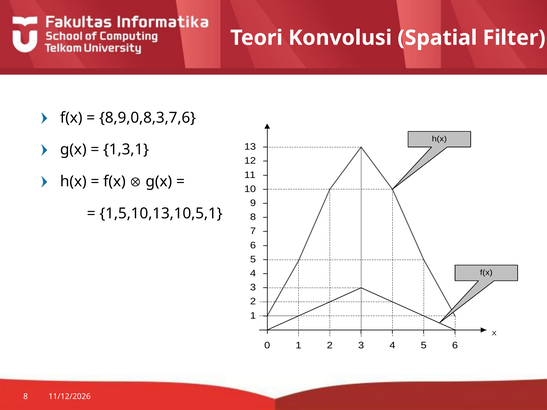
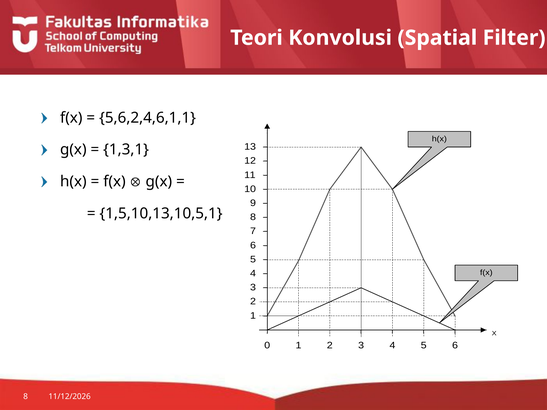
8,9,0,8,3,7,6: 8,9,0,8,3,7,6 -> 5,6,2,4,6,1,1 (148, 118)
